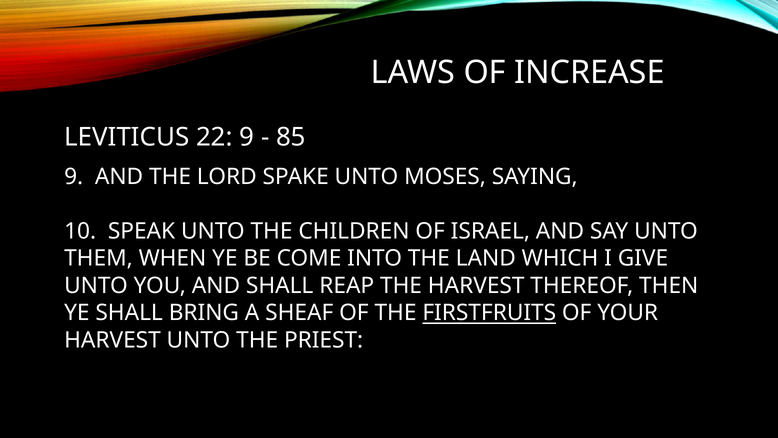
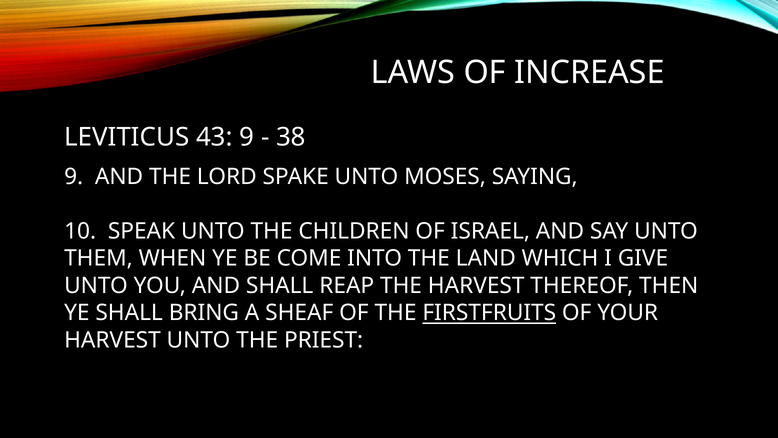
22: 22 -> 43 (214, 137)
85: 85 -> 38 (291, 137)
